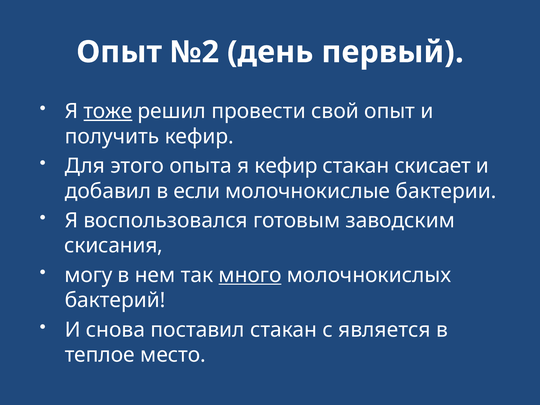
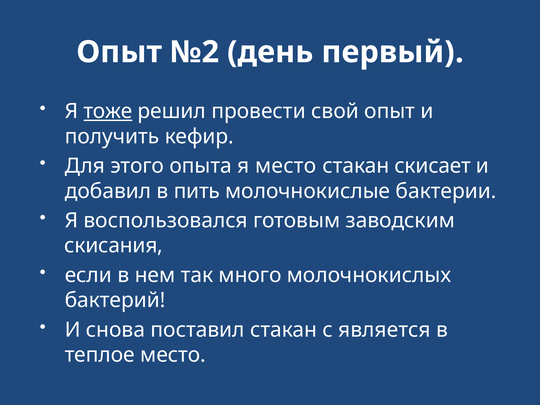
я кефир: кефир -> место (286, 166)
если: если -> пить (197, 191)
могу: могу -> если (88, 275)
много underline: present -> none (250, 275)
